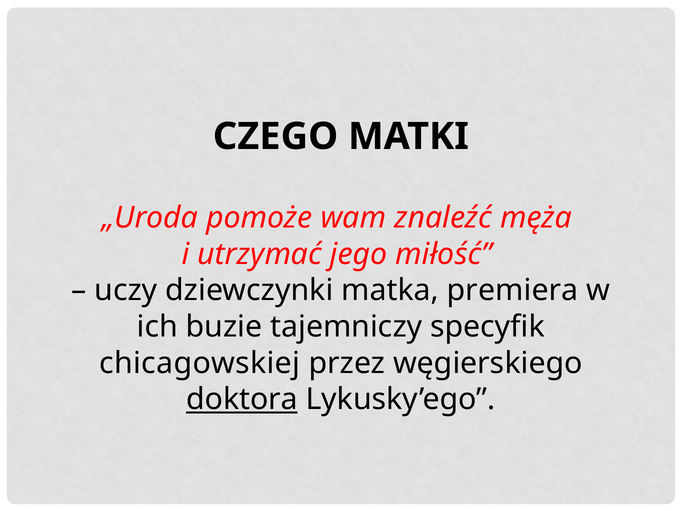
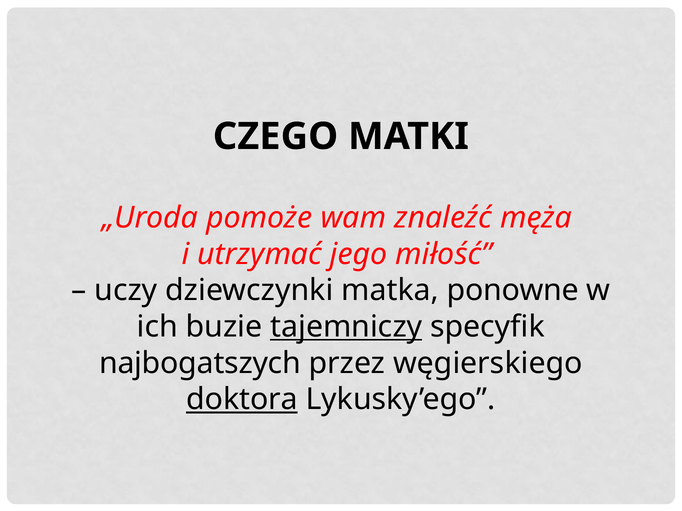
premiera: premiera -> ponowne (513, 291)
tajemniczy underline: none -> present (346, 327)
chicagowskiej: chicagowskiej -> najbogatszych (200, 363)
